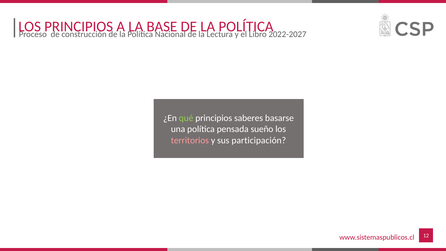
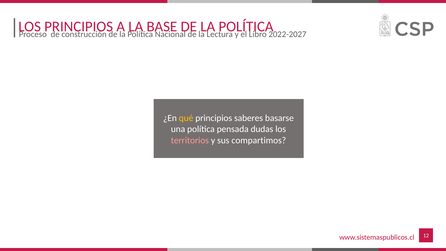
qué colour: light green -> yellow (186, 118)
sueño: sueño -> dudas (262, 129)
participación: participación -> compartimos (259, 140)
